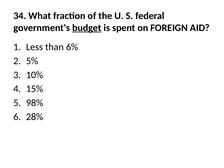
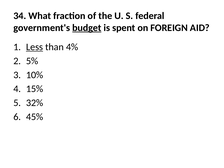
Less underline: none -> present (35, 47)
6%: 6% -> 4% (72, 47)
98%: 98% -> 32% (35, 103)
28%: 28% -> 45% (35, 117)
